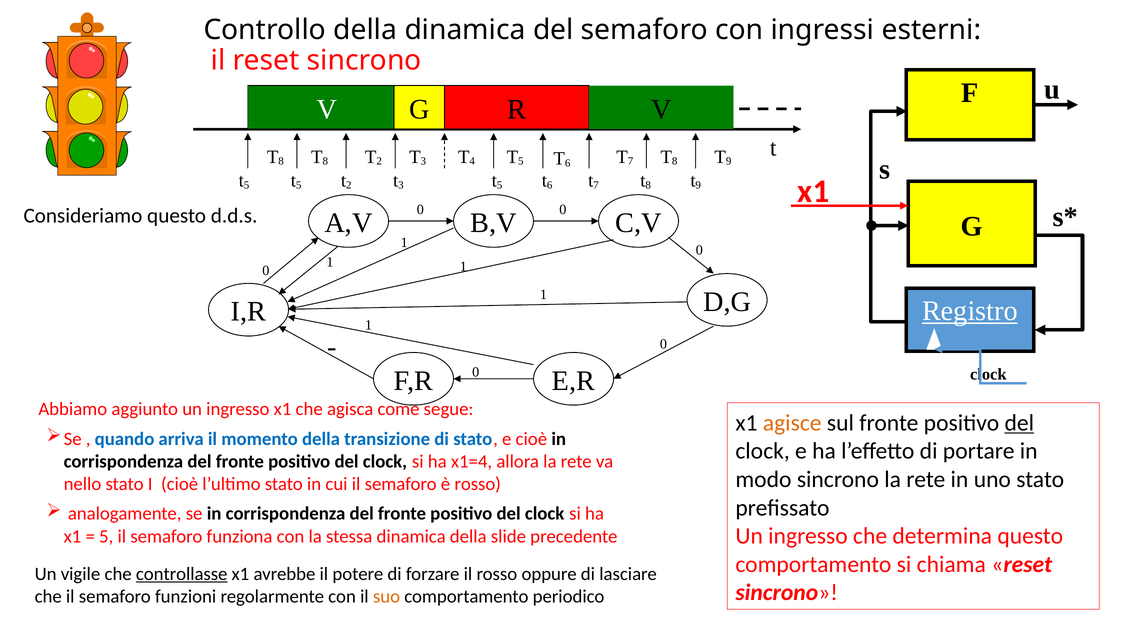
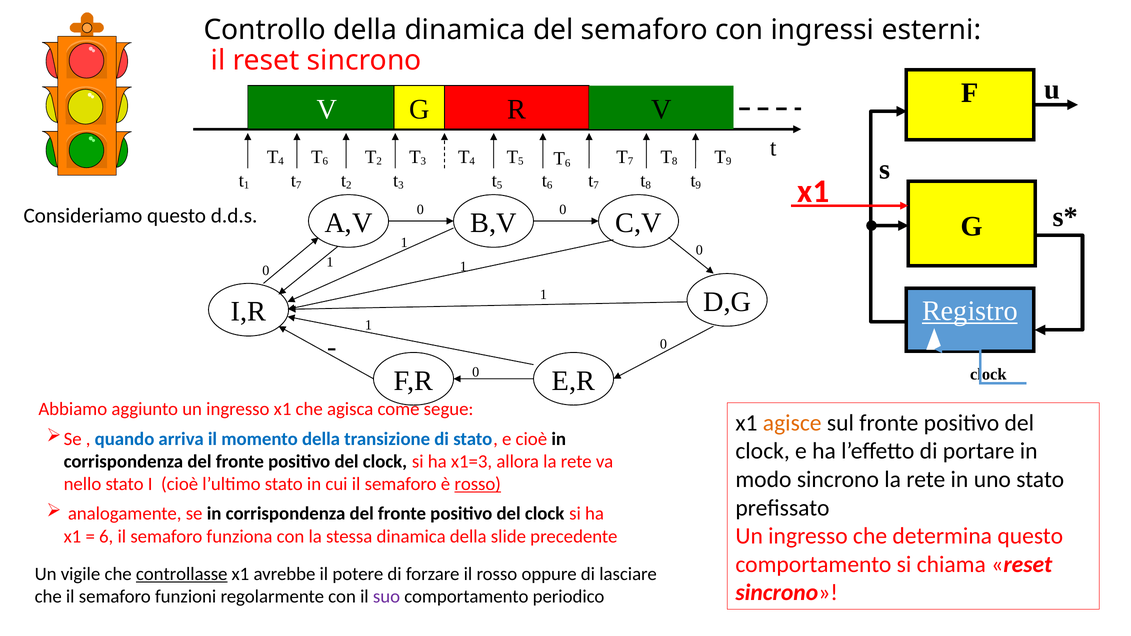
8: 8 -> 4 (281, 161)
8: 8 -> 6 (325, 161)
5: 5 -> 1 (247, 185)
5: 5 -> 7 (299, 185)
del underline: present -> none (1019, 423)
x1=4: x1=4 -> x1=3 (472, 462)
rosso underline: none -> present (478, 484)
5: 5 -> 6 (106, 536)
suo colour: orange -> purple (387, 597)
